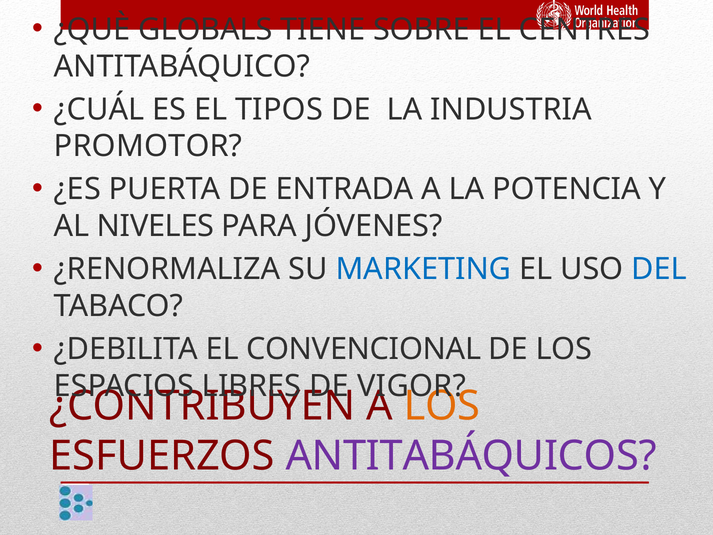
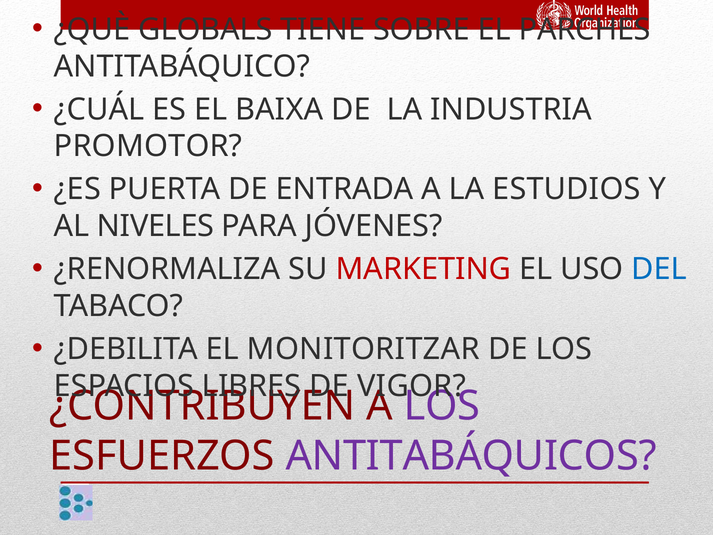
CENTRES: CENTRES -> PARCHES (585, 29)
TIPOS: TIPOS -> BAIXA (279, 109)
POTENCIA: POTENCIA -> ESTUDIOS (566, 189)
MARKETING colour: blue -> red (423, 269)
CONVENCIONAL: CONVENCIONAL -> MONITORITZAR (363, 349)
LOS colour: orange -> purple (442, 406)
